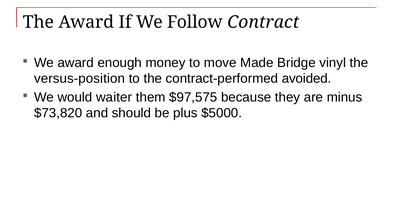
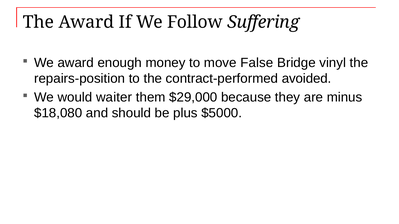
Contract: Contract -> Suffering (263, 22)
Made: Made -> False (257, 63)
versus-position: versus-position -> repairs-position (80, 79)
$97,575: $97,575 -> $29,000 (193, 97)
$73,820: $73,820 -> $18,080 (58, 113)
